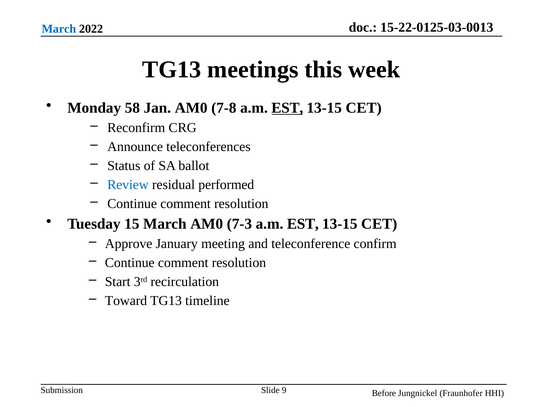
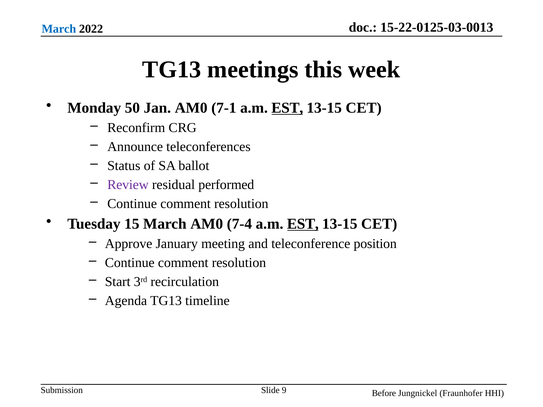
58: 58 -> 50 (132, 108)
7-8: 7-8 -> 7-1 (224, 108)
Review colour: blue -> purple (128, 185)
7-3: 7-3 -> 7-4 (239, 224)
EST underline: none -> present (303, 224)
confirm: confirm -> position (375, 244)
Toward: Toward -> Agenda (126, 301)
